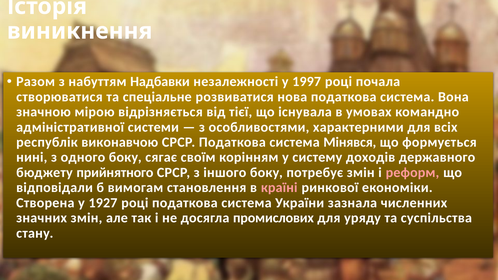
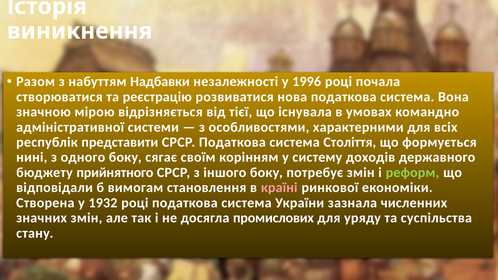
1997: 1997 -> 1996 (307, 82)
спеціальне: спеціальне -> реєстрацію (157, 97)
виконавчою: виконавчою -> представити (120, 142)
Мінявся: Мінявся -> Століття (350, 142)
реформ colour: pink -> light green (412, 173)
1927: 1927 -> 1932 (103, 203)
